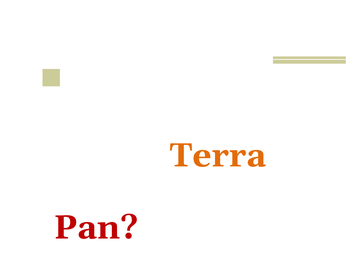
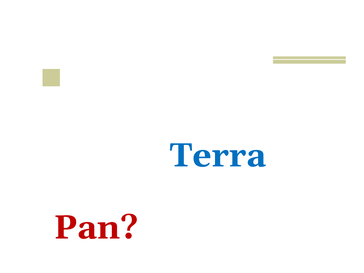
Terra colour: orange -> blue (218, 155)
